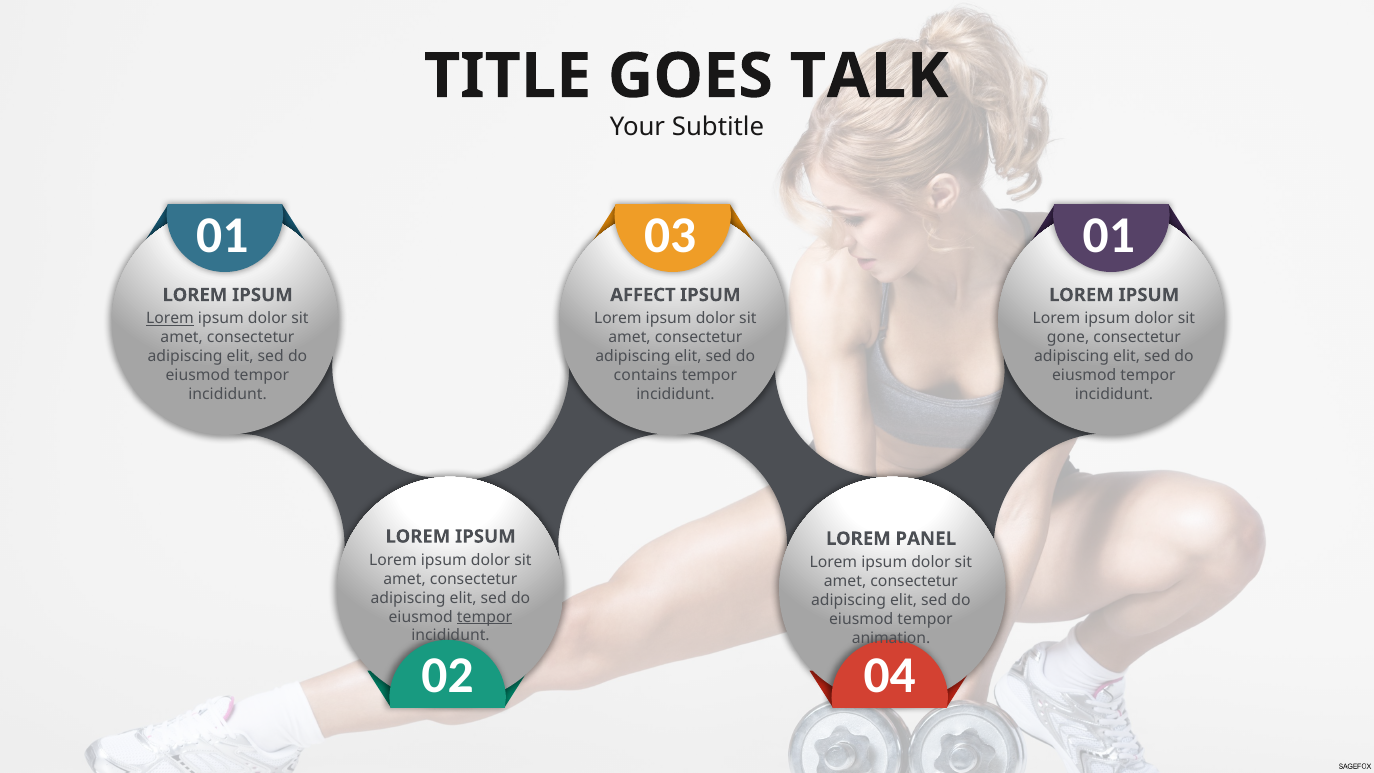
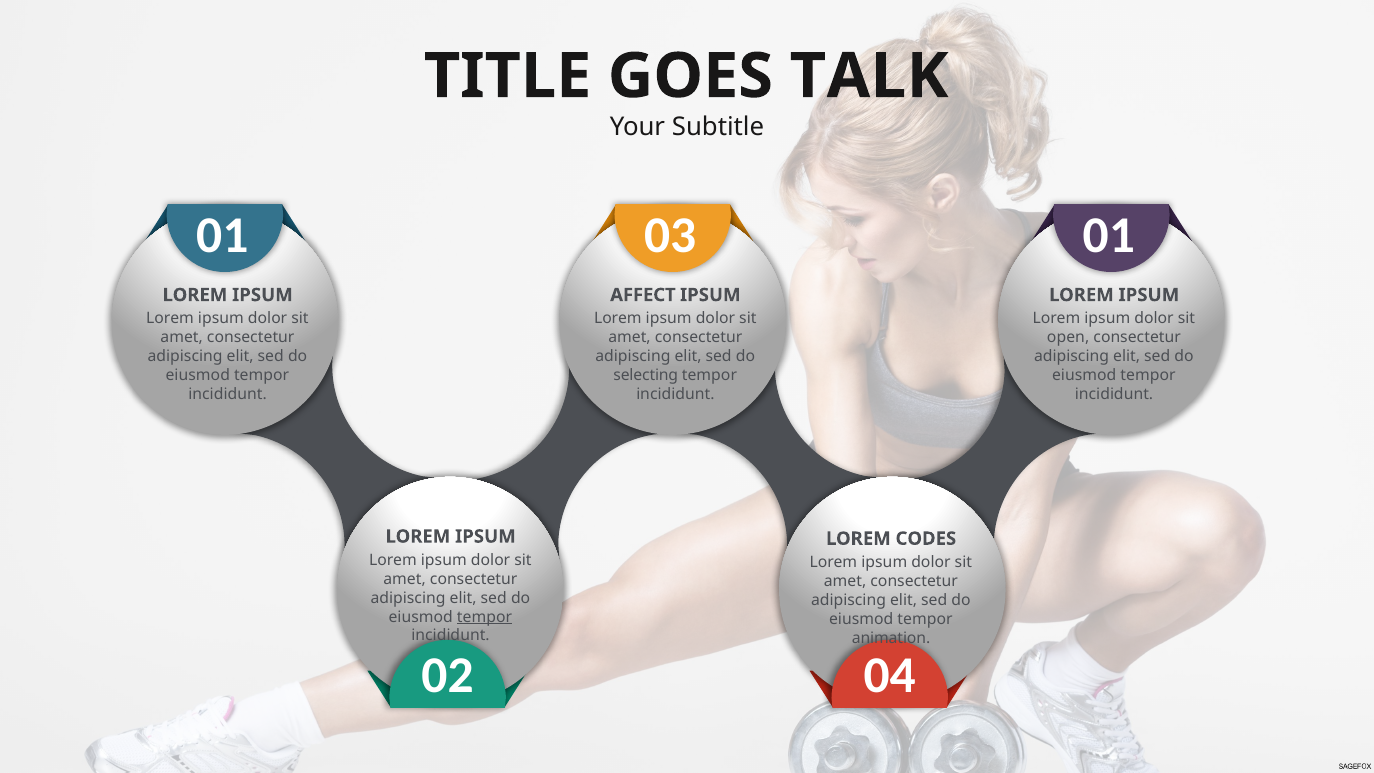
Lorem underline: present -> none (170, 319)
gone: gone -> open (1068, 337)
contains: contains -> selecting (646, 375)
PANEL: PANEL -> CODES (926, 539)
